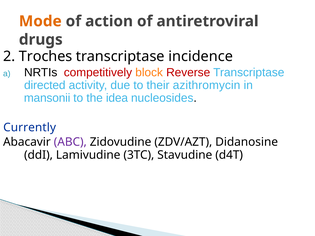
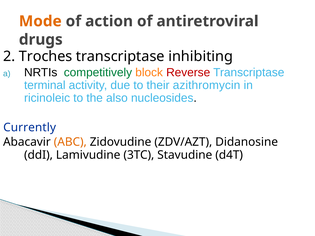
incidence: incidence -> inhibiting (201, 57)
competitively colour: red -> green (98, 72)
directed: directed -> terminal (45, 85)
mansonii: mansonii -> ricinoleic (47, 98)
idea: idea -> also (117, 98)
ABC colour: purple -> orange (70, 142)
